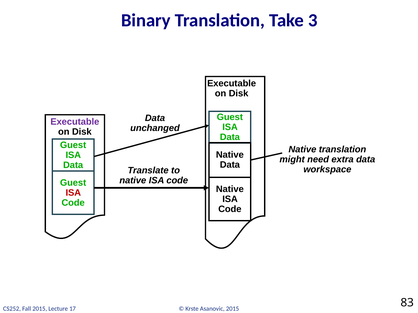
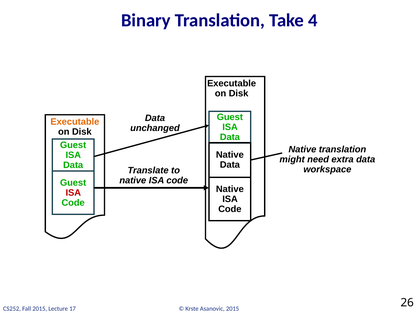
3: 3 -> 4 (313, 20)
Executable colour: purple -> orange (75, 122)
83: 83 -> 26 (407, 303)
